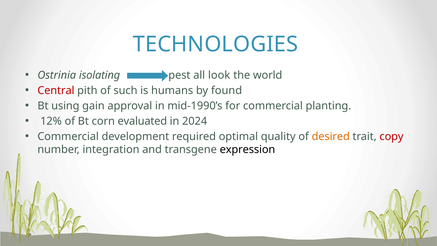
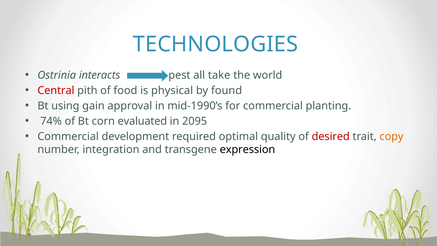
isolating: isolating -> interacts (100, 75)
look: look -> take (219, 75)
such: such -> food (125, 90)
humans: humans -> physical (172, 90)
12%: 12% -> 74% (51, 121)
2024: 2024 -> 2095 (195, 121)
desired colour: orange -> red (331, 136)
copy colour: red -> orange (391, 136)
